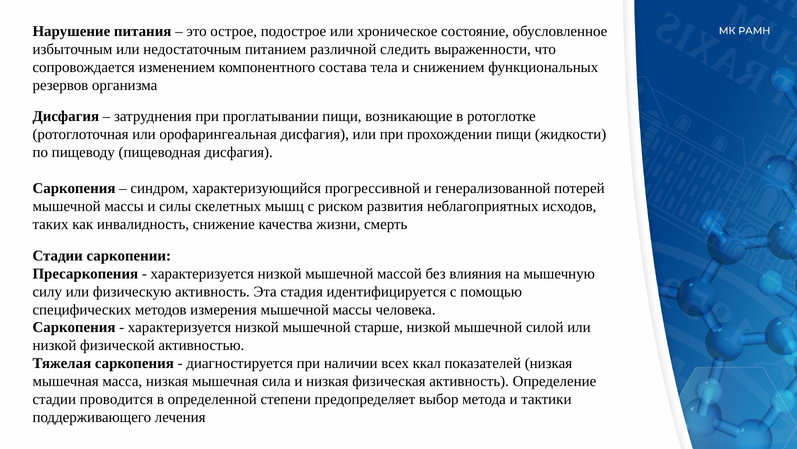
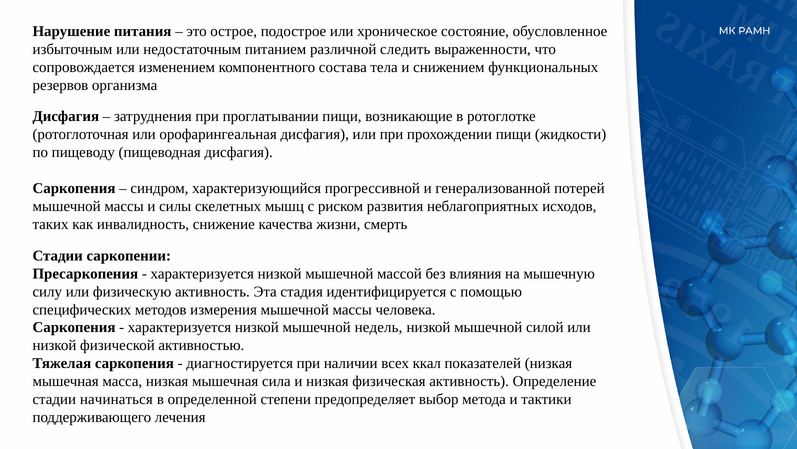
cтарше: cтарше -> недель (379, 327)
проводится: проводится -> начинаться (116, 399)
